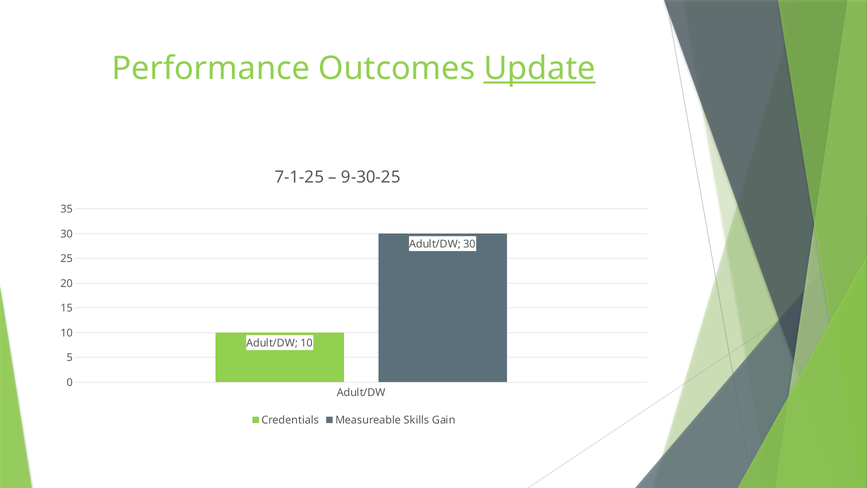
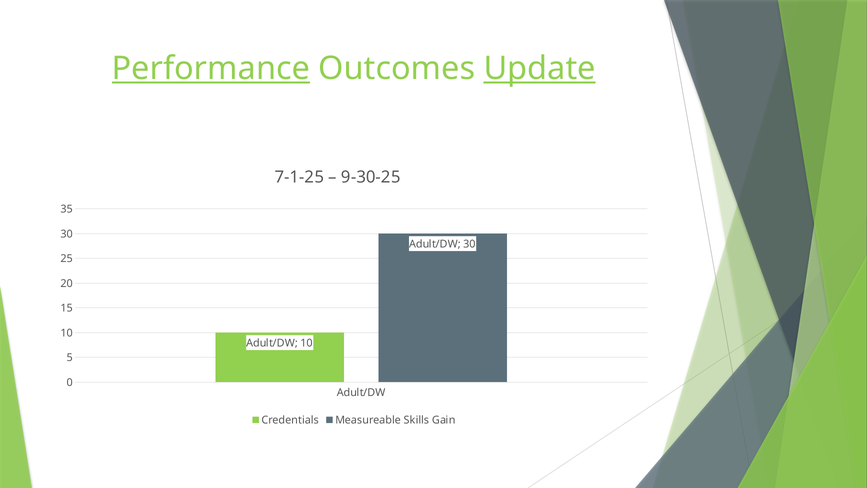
Performance underline: none -> present (211, 68)
